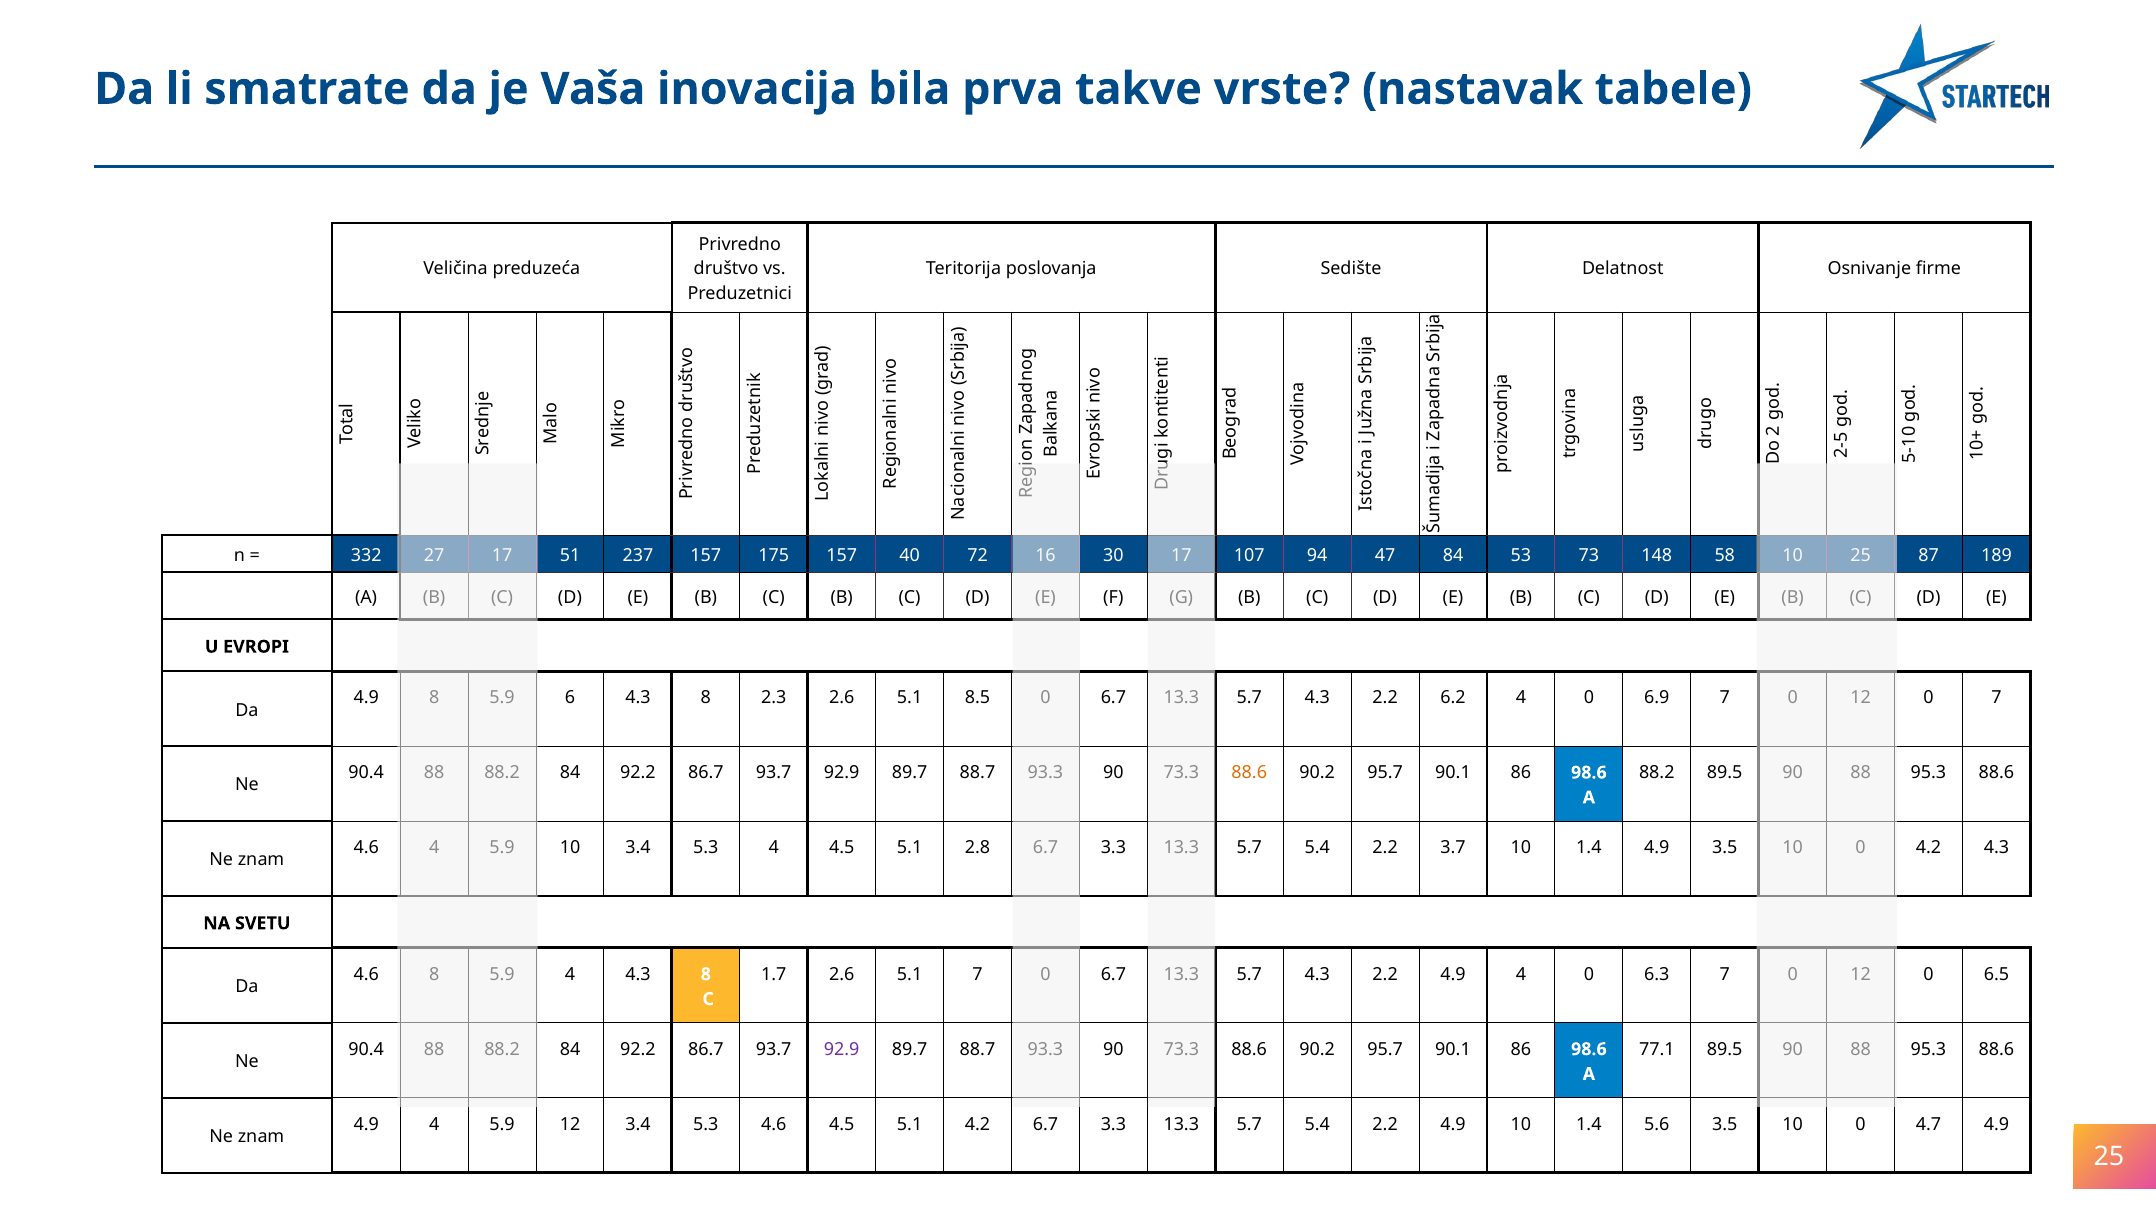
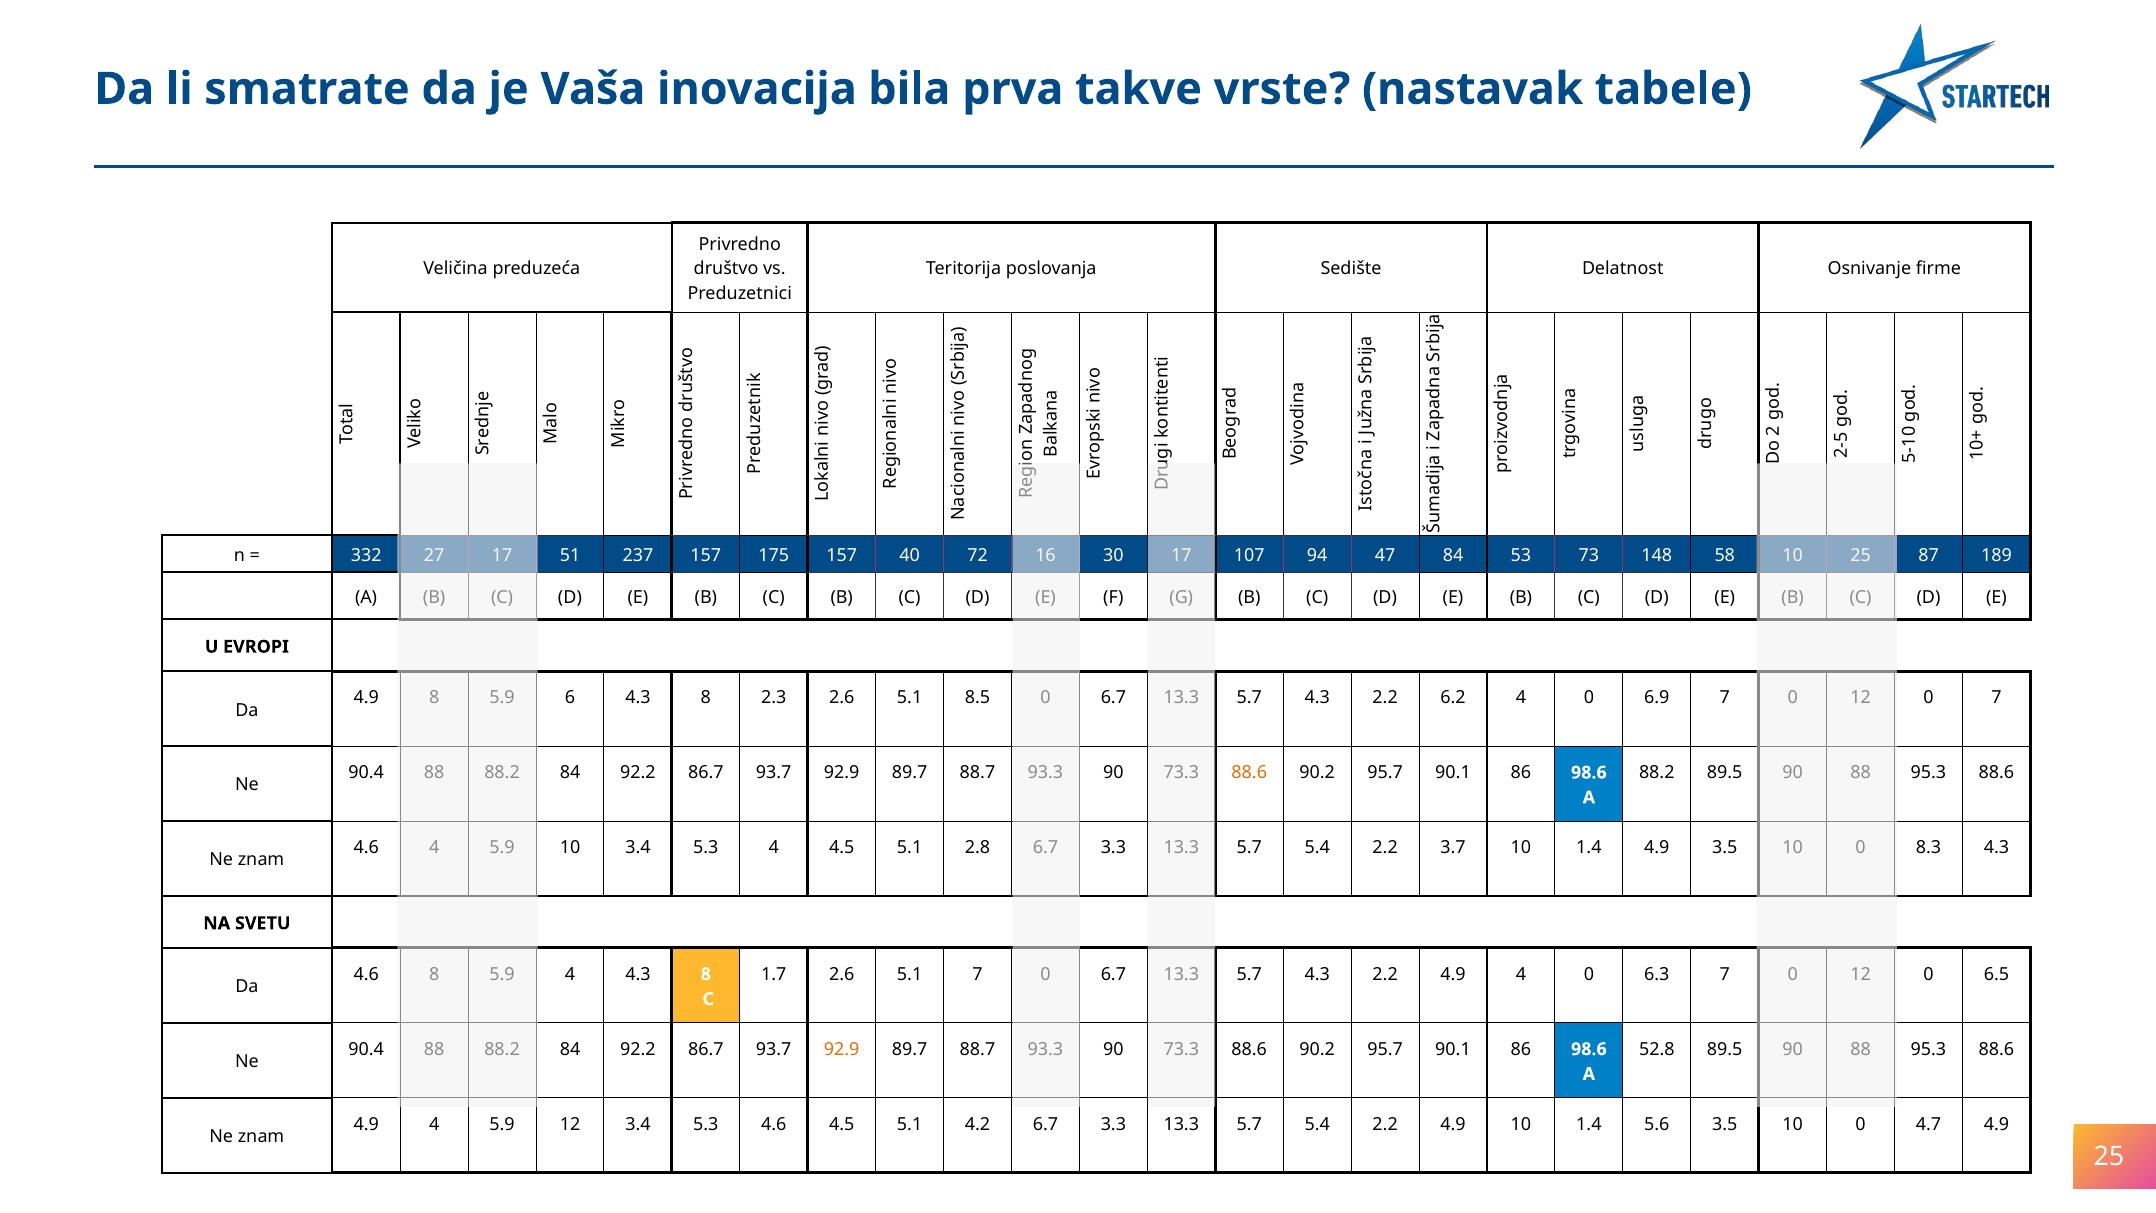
4.2: 4.2 -> 8.3 (1929, 847)
92.9 colour: purple -> orange (842, 1049)
77.1: 77.1 -> 52.8 (1657, 1049)
